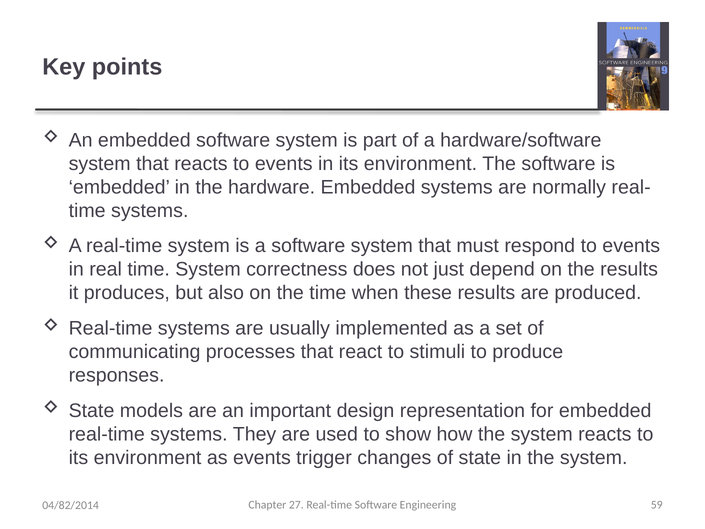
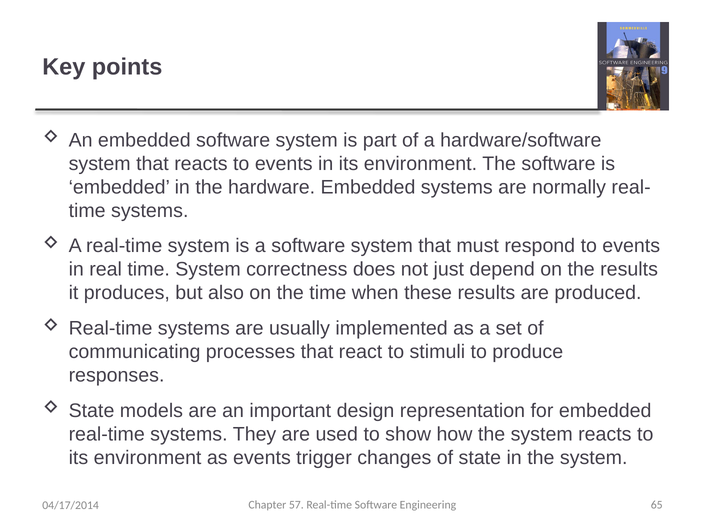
27: 27 -> 57 (296, 505)
59: 59 -> 65 (657, 505)
04/82/2014: 04/82/2014 -> 04/17/2014 (71, 505)
